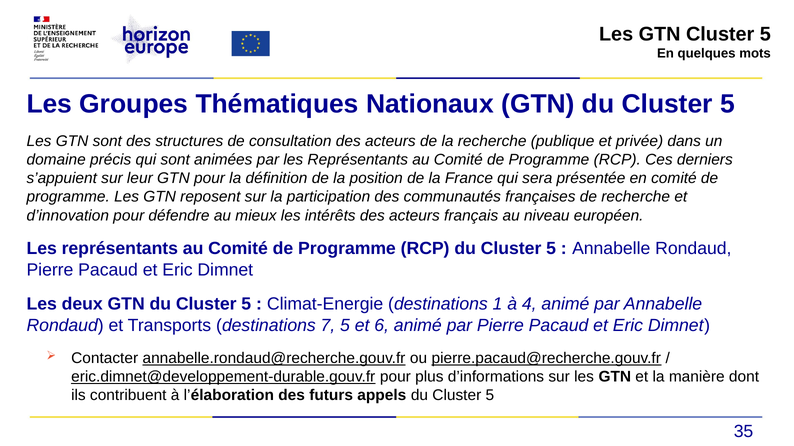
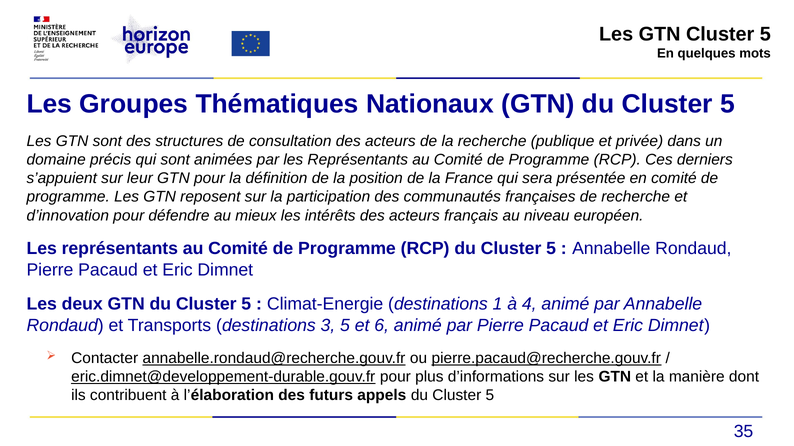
7: 7 -> 3 (328, 326)
